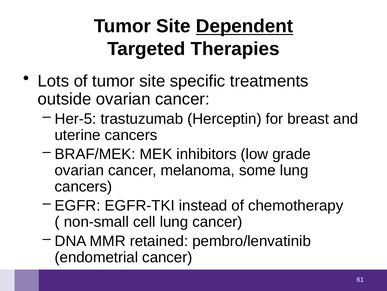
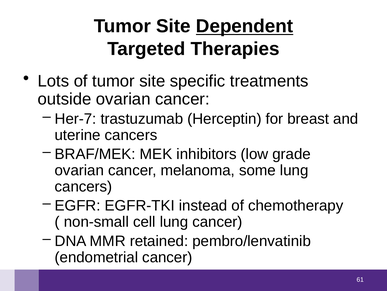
Her-5: Her-5 -> Her-7 (76, 118)
